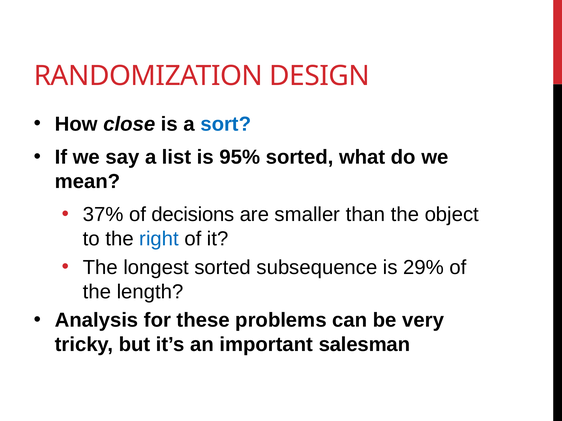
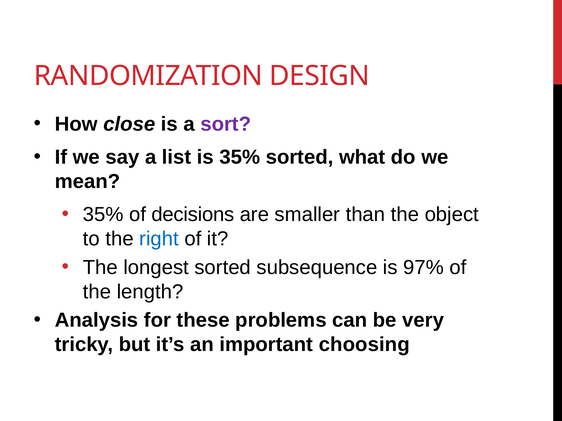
sort colour: blue -> purple (226, 124)
is 95%: 95% -> 35% (240, 157)
37%: 37% -> 35% (103, 215)
29%: 29% -> 97% (424, 268)
salesman: salesman -> choosing (364, 345)
